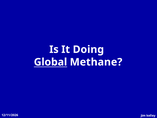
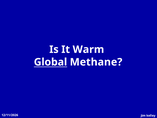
Doing: Doing -> Warm (88, 49)
